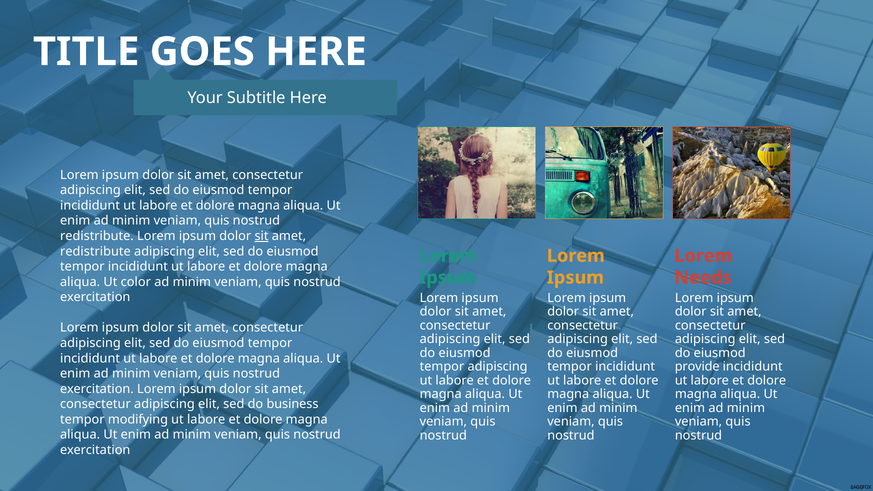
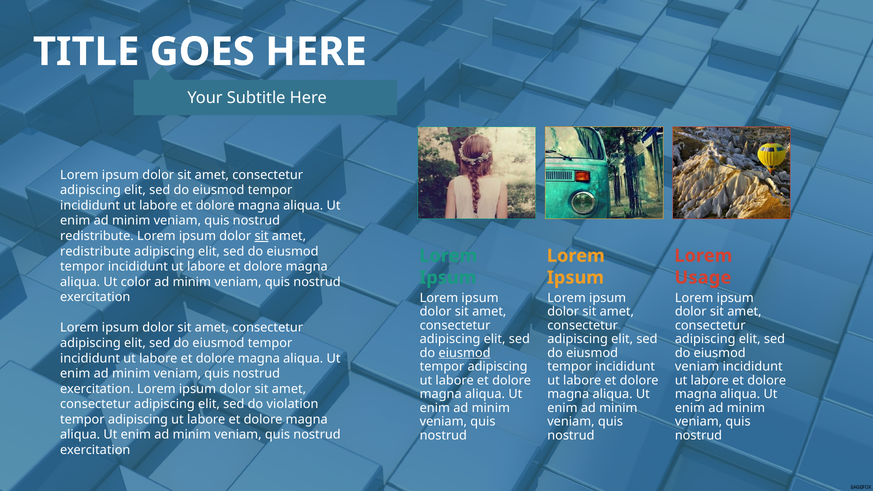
Needs: Needs -> Usage (703, 278)
eiusmod underline: none -> present (465, 353)
provide: provide -> veniam (697, 367)
business: business -> violation (292, 404)
modifying: modifying -> adipiscing (138, 419)
